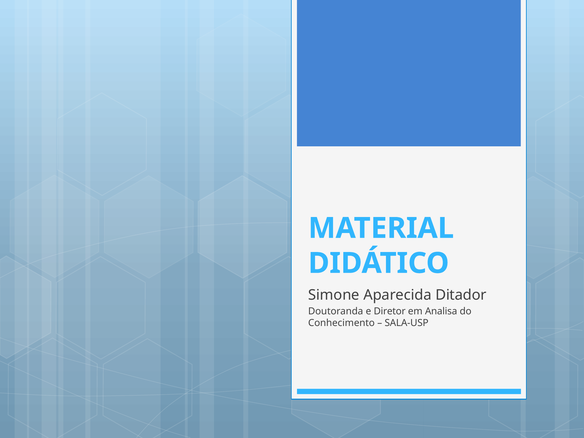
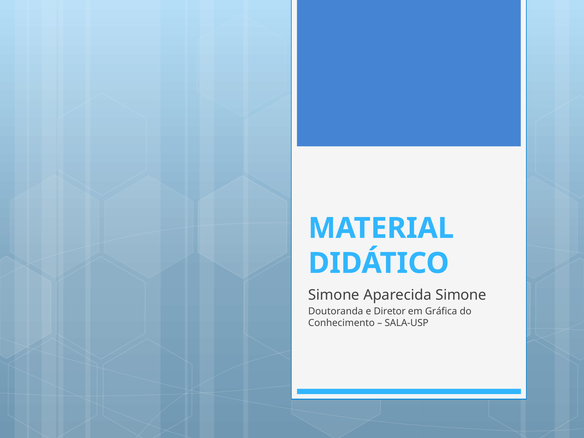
Aparecida Ditador: Ditador -> Simone (461, 295)
Analisa: Analisa -> Gráfica (441, 311)
